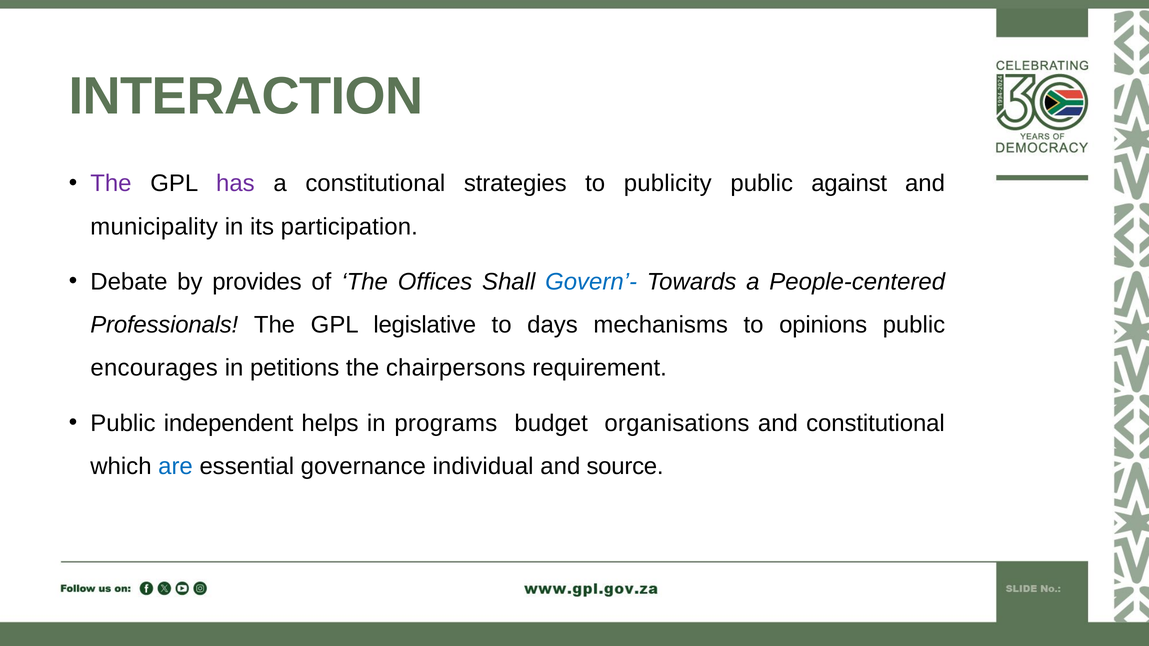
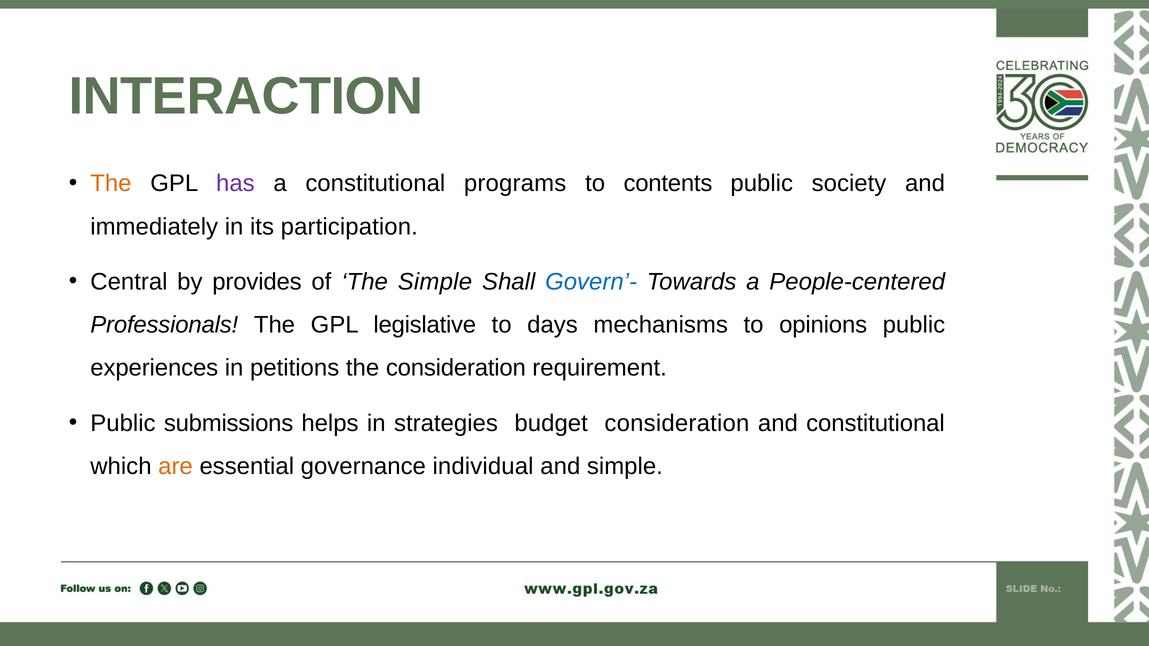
The colour: purple -> orange (111, 184)
strategies: strategies -> programs (515, 184)
publicity: publicity -> contents (668, 184)
against: against -> society (849, 184)
municipality: municipality -> immediately (154, 227)
Debate: Debate -> Central (129, 282)
The Offices: Offices -> Simple (435, 282)
encourages: encourages -> experiences (154, 368)
the chairpersons: chairpersons -> consideration (456, 368)
independent: independent -> submissions (229, 423)
programs: programs -> strategies (446, 423)
budget organisations: organisations -> consideration (677, 423)
are colour: blue -> orange (176, 466)
and source: source -> simple (625, 466)
